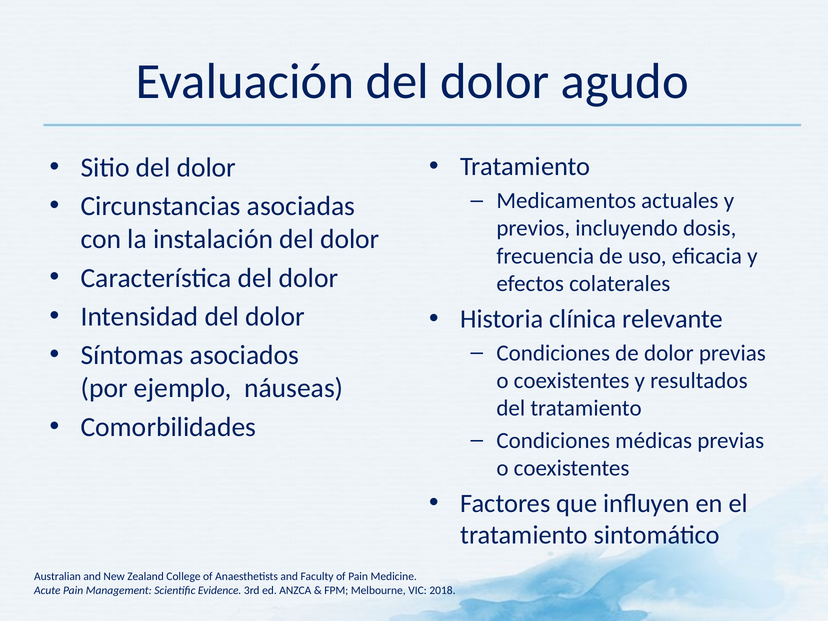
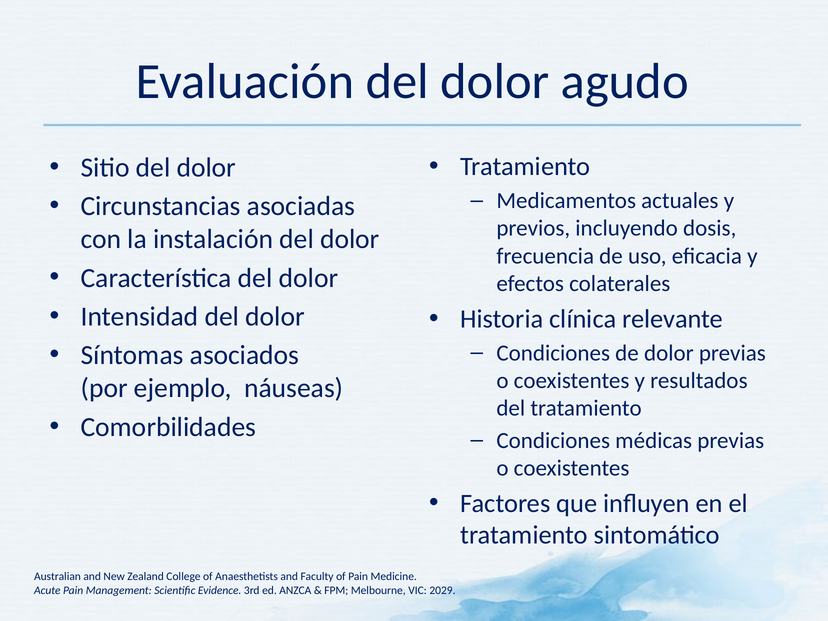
2018: 2018 -> 2029 (442, 590)
